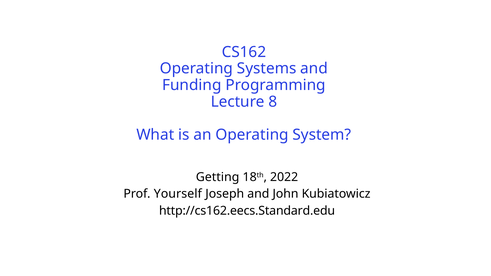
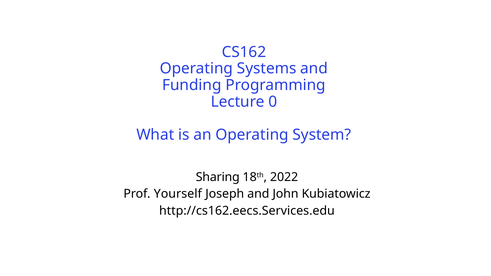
8: 8 -> 0 (273, 102)
Getting: Getting -> Sharing (218, 177)
http://cs162.eecs.Standard.edu: http://cs162.eecs.Standard.edu -> http://cs162.eecs.Services.edu (247, 211)
